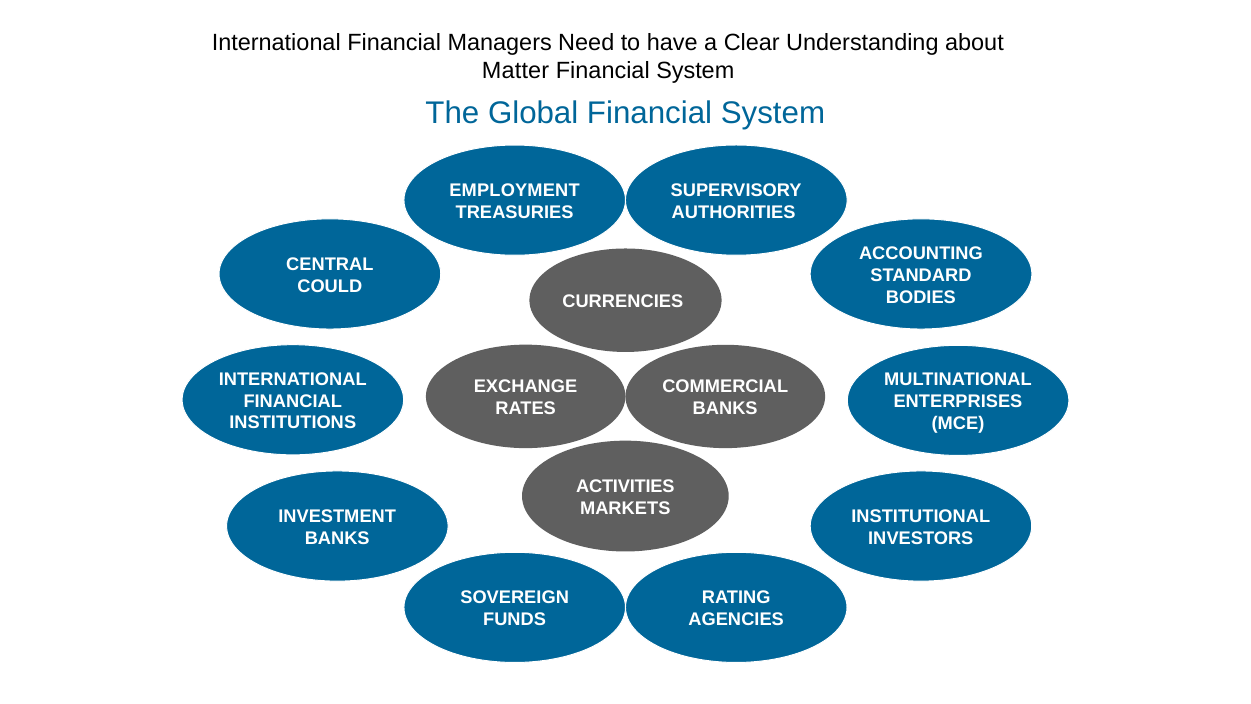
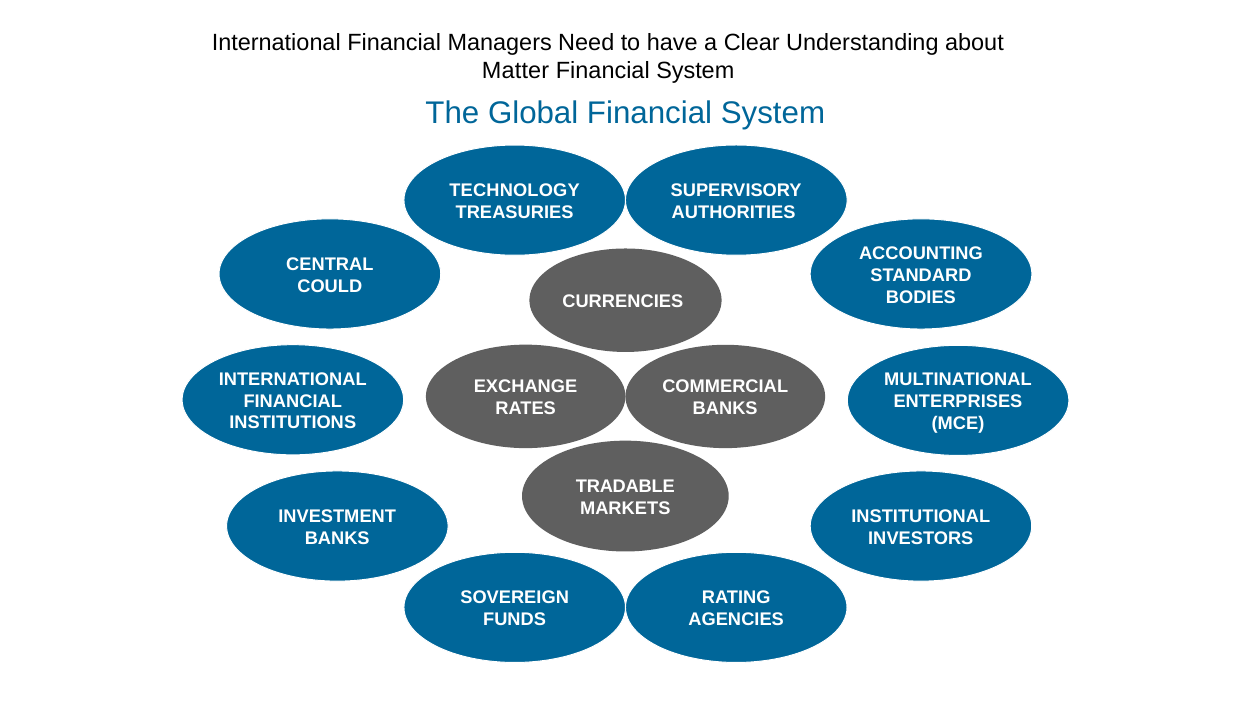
EMPLOYMENT: EMPLOYMENT -> TECHNOLOGY (515, 190)
ACTIVITIES: ACTIVITIES -> TRADABLE (625, 486)
